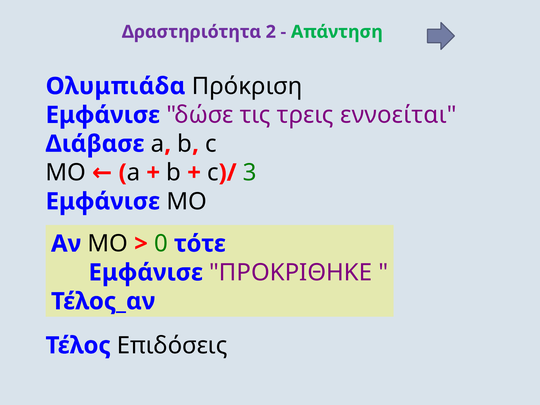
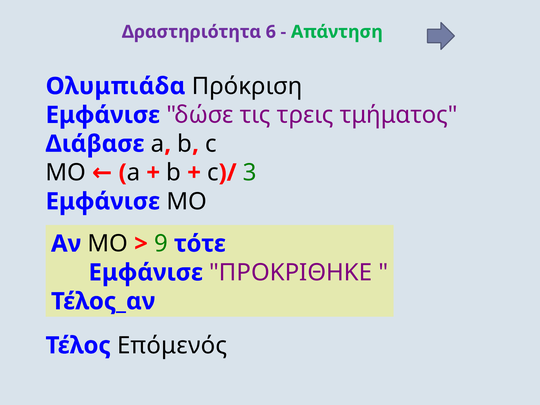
2: 2 -> 6 (271, 32)
εννοείται: εννοείται -> τμήματος (399, 115)
0: 0 -> 9 (161, 244)
Επιδόσεις: Επιδόσεις -> Επόμενός (172, 345)
